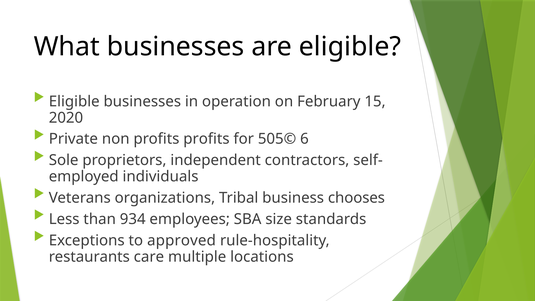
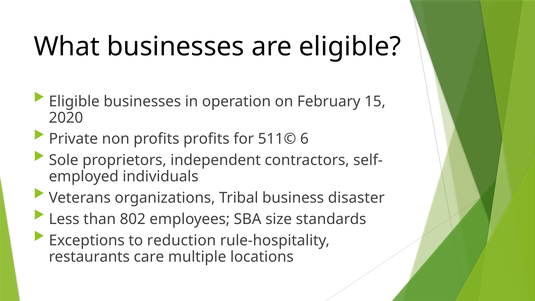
505©: 505© -> 511© (277, 139)
chooses: chooses -> disaster (356, 198)
934: 934 -> 802 (133, 219)
approved: approved -> reduction (182, 240)
